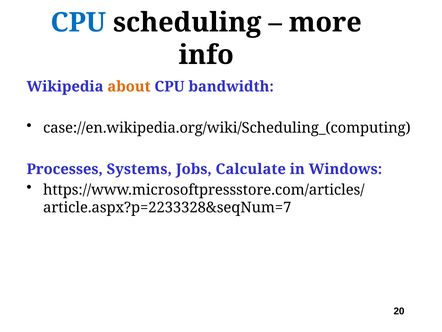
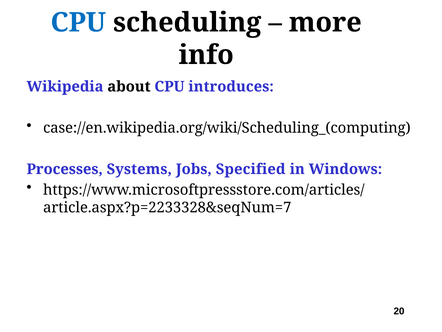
about colour: orange -> black (129, 86)
bandwidth: bandwidth -> introduces (231, 86)
Calculate: Calculate -> Specified (251, 169)
